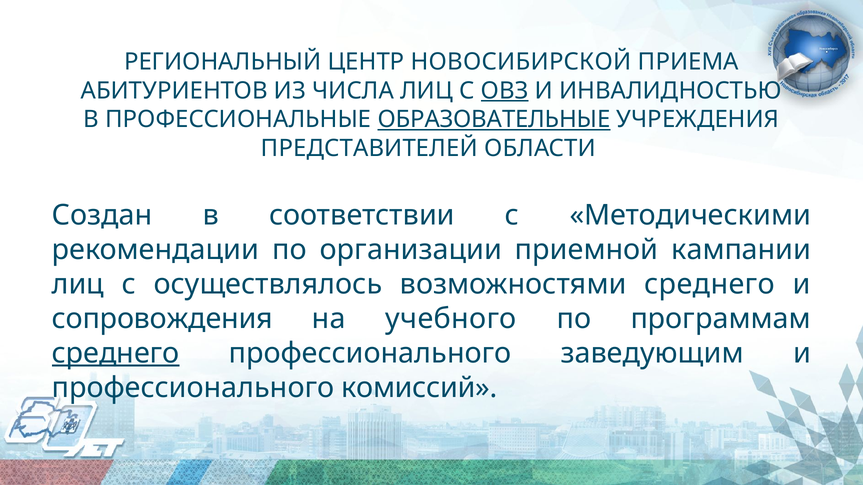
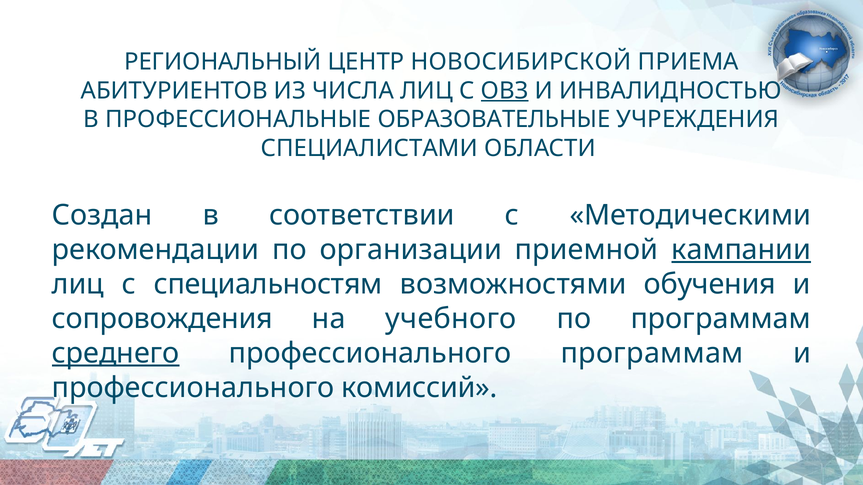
ОБРАЗОВАТЕЛЬНЫЕ underline: present -> none (494, 120)
ПРЕДСТАВИТЕЛЕЙ: ПРЕДСТАВИТЕЛЕЙ -> СПЕЦИАЛИСТАМИ (369, 148)
кампании underline: none -> present (741, 250)
осуществлялось: осуществлялось -> специальностям (268, 284)
возможностями среднего: среднего -> обучения (710, 284)
профессионального заведующим: заведующим -> программам (652, 353)
